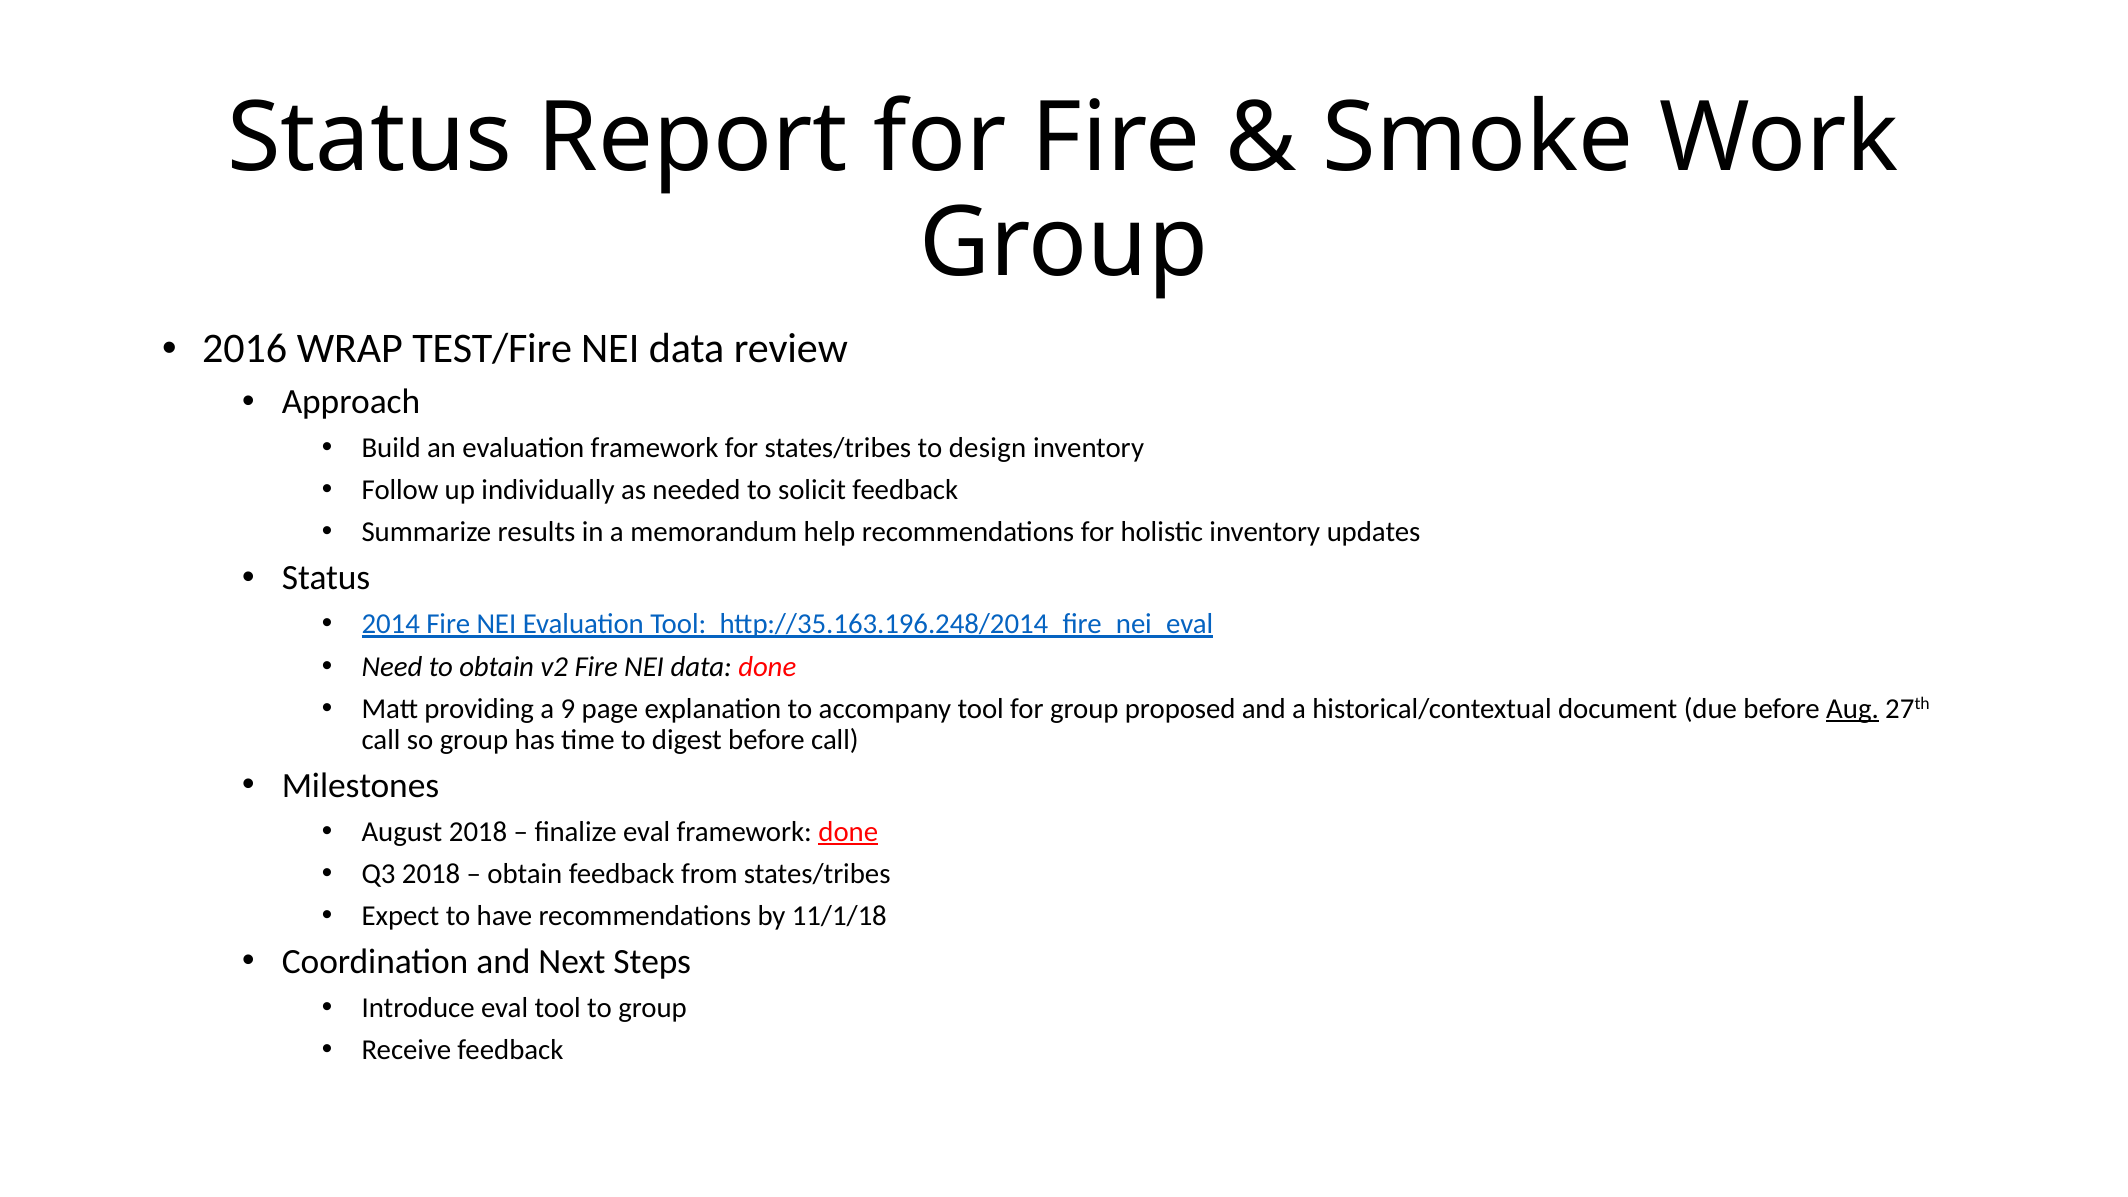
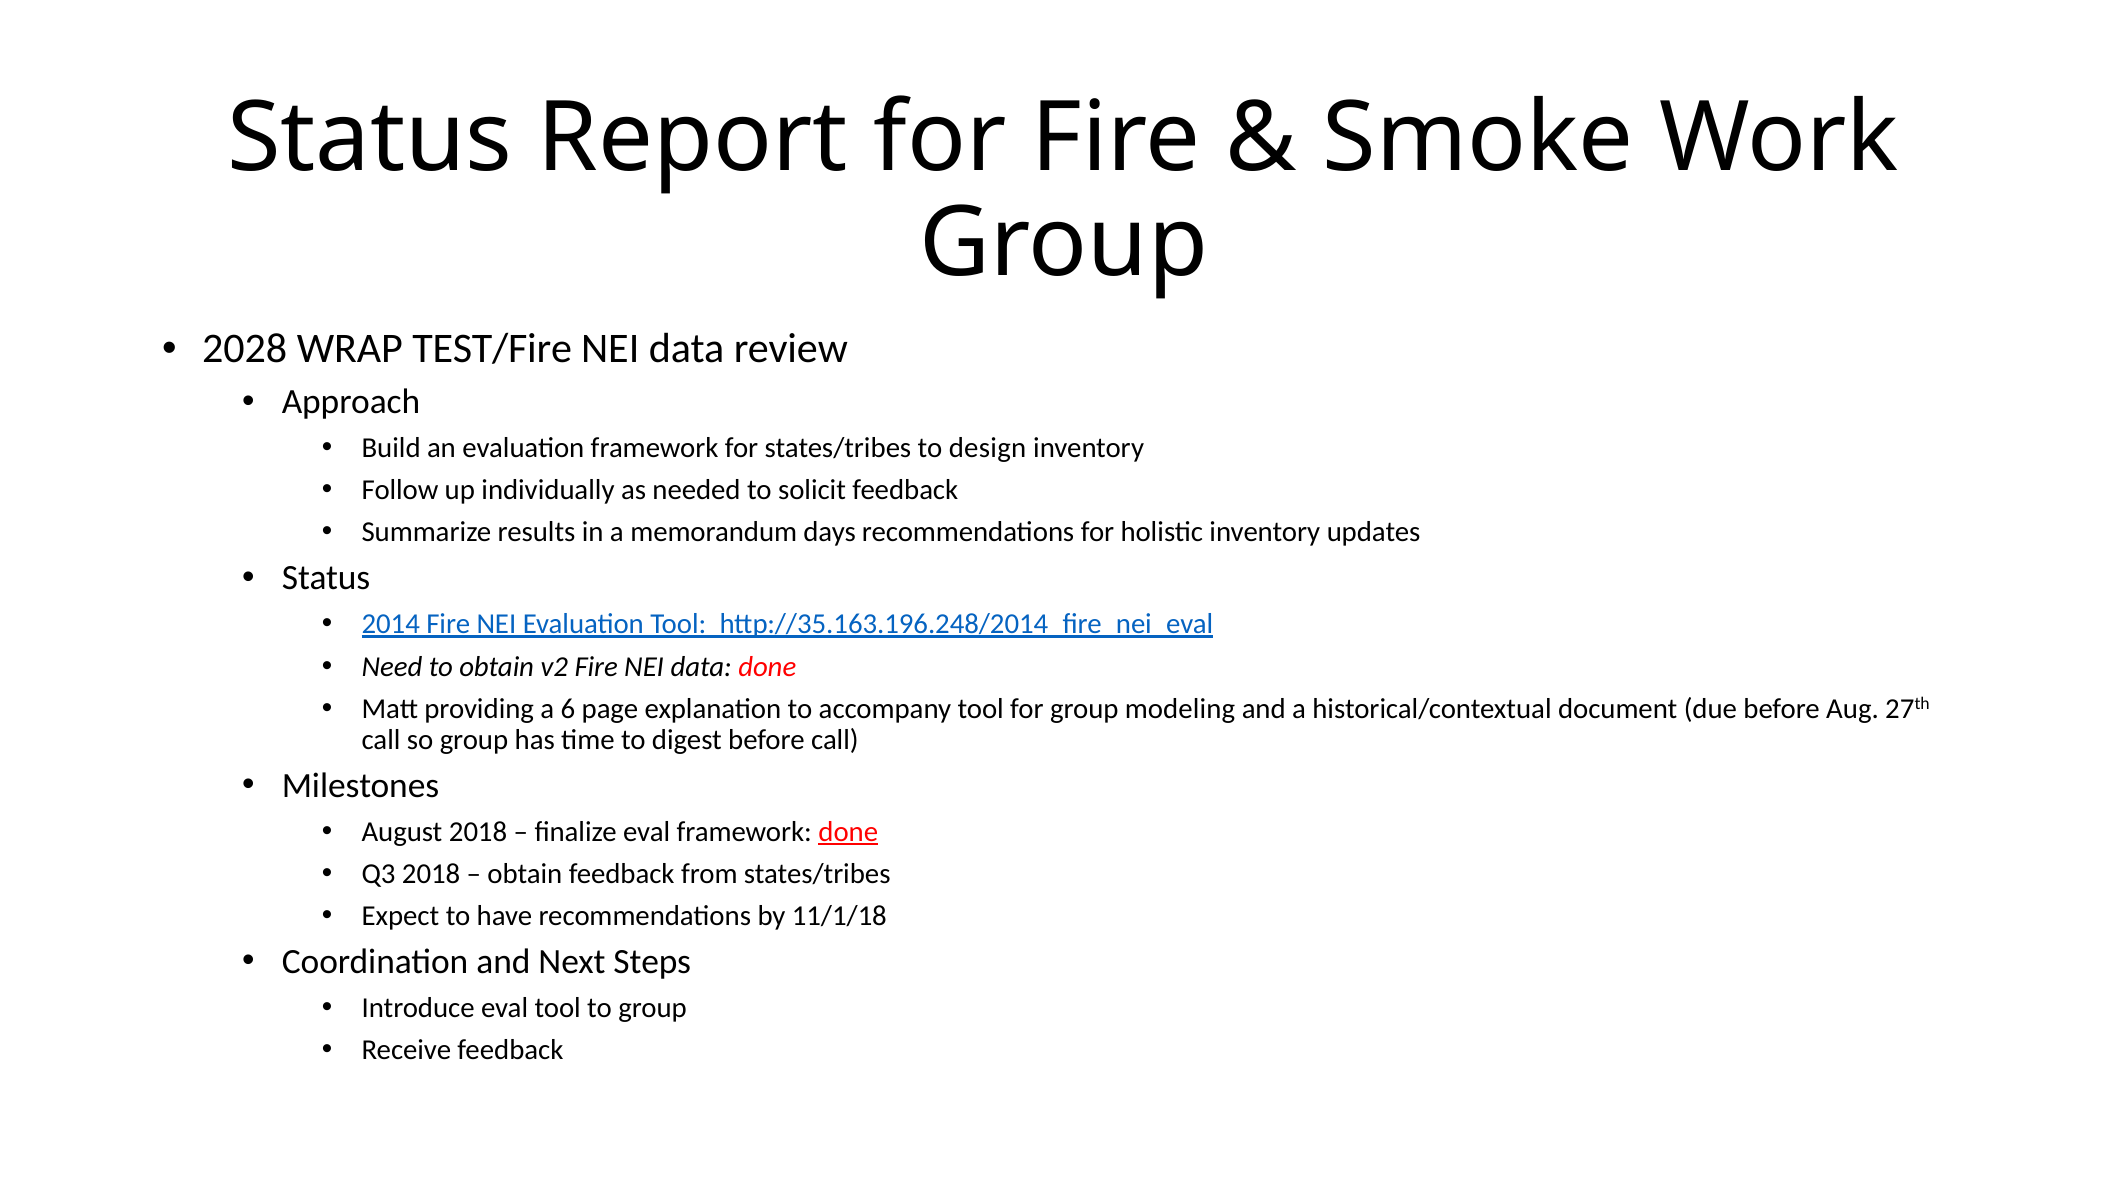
2016: 2016 -> 2028 (245, 349)
help: help -> days (830, 532)
9: 9 -> 6 (568, 709)
proposed: proposed -> modeling (1180, 709)
Aug underline: present -> none (1853, 709)
